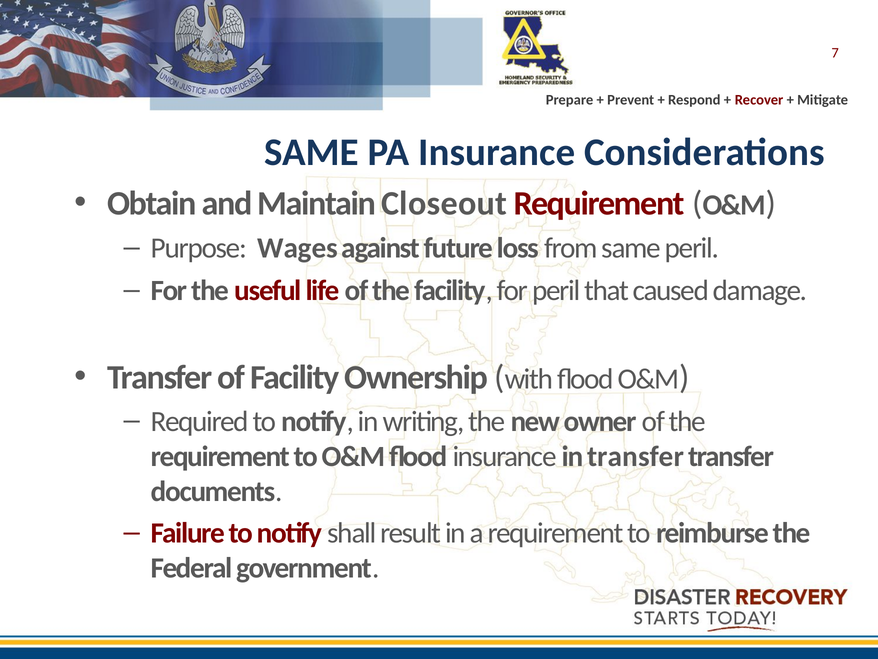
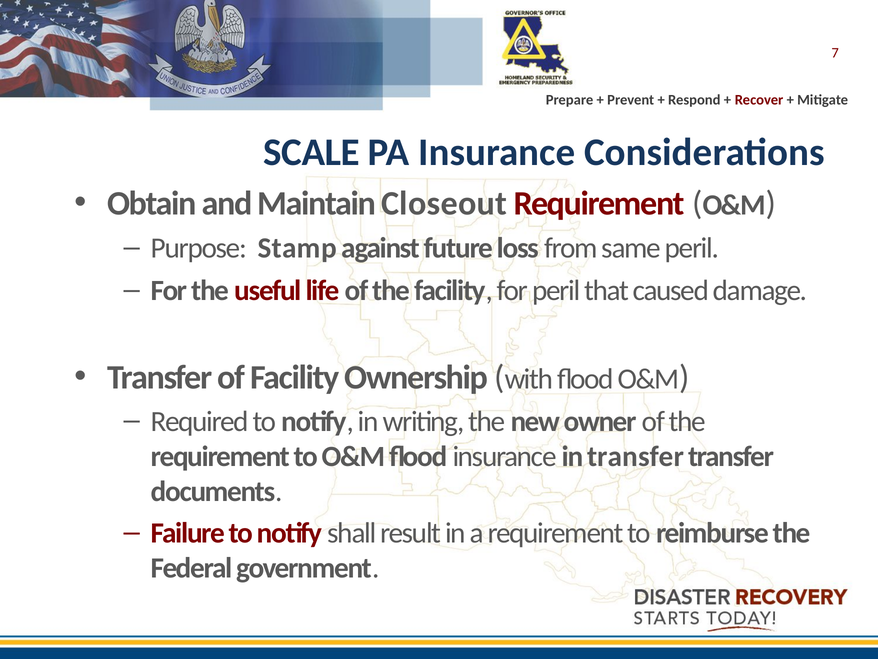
SAME: SAME -> SCALE (312, 152)
Wages: Wages -> Stamp (297, 248)
